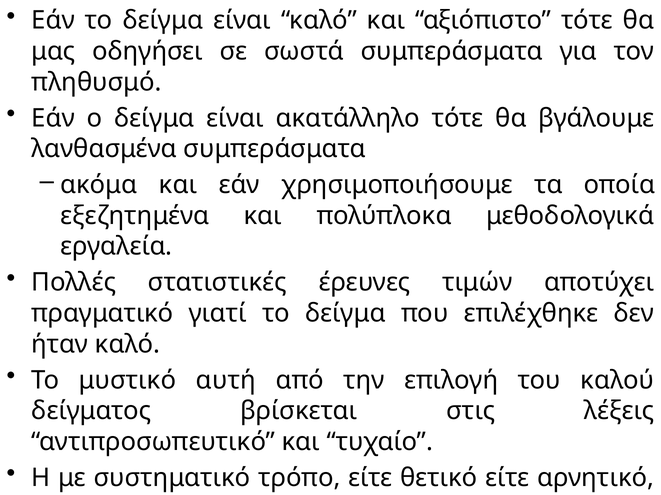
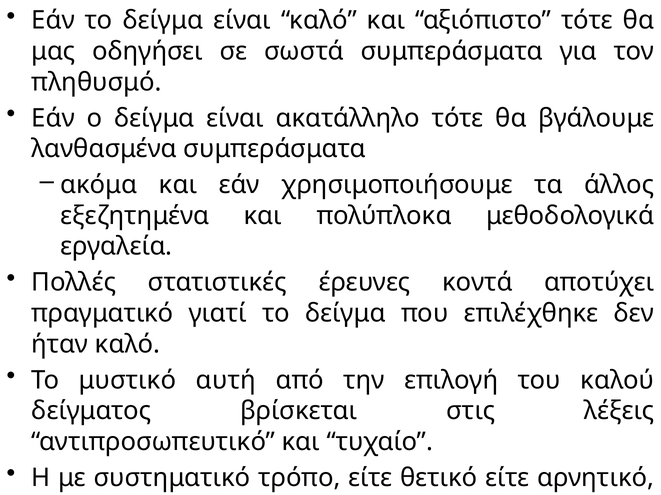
οποία: οποία -> άλλος (619, 185)
τιμών: τιμών -> κοντά (477, 283)
